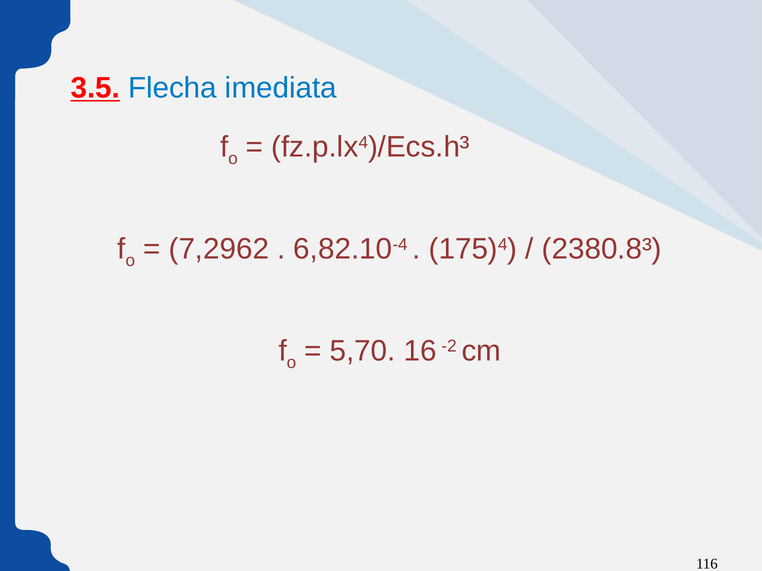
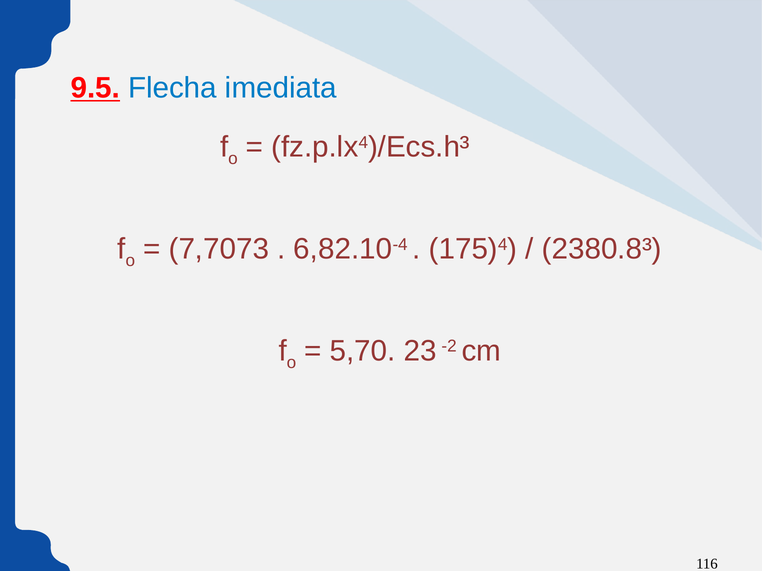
3.5: 3.5 -> 9.5 (95, 88)
7,2962: 7,2962 -> 7,7073 (219, 249)
16: 16 -> 23 (420, 351)
